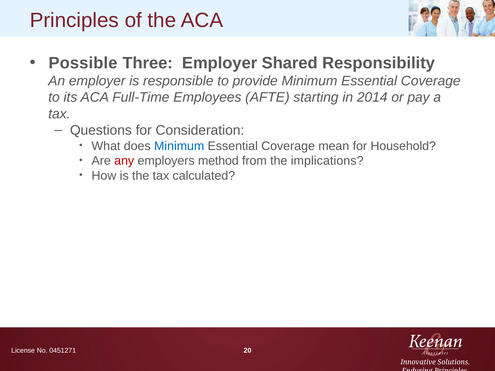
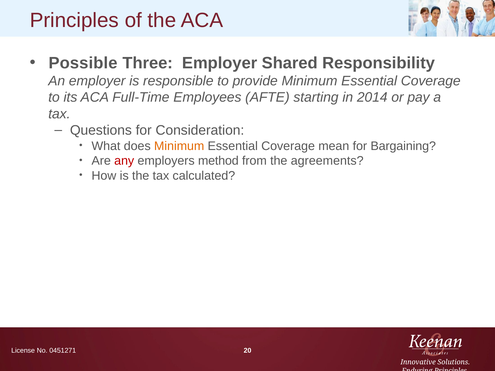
Minimum colour: blue -> orange (179, 146)
Household: Household -> Bargaining (403, 146)
implications: implications -> agreements (327, 161)
